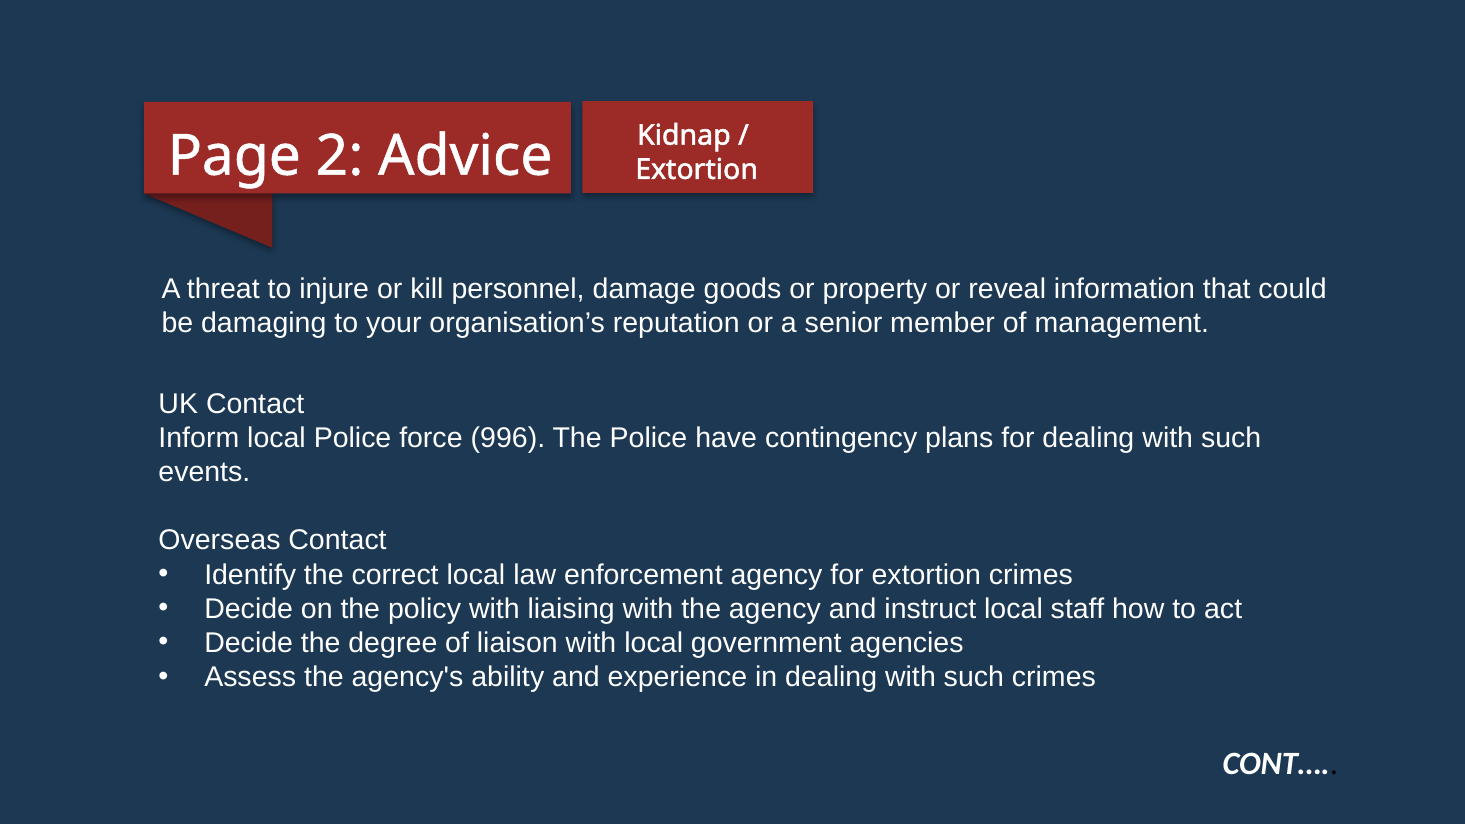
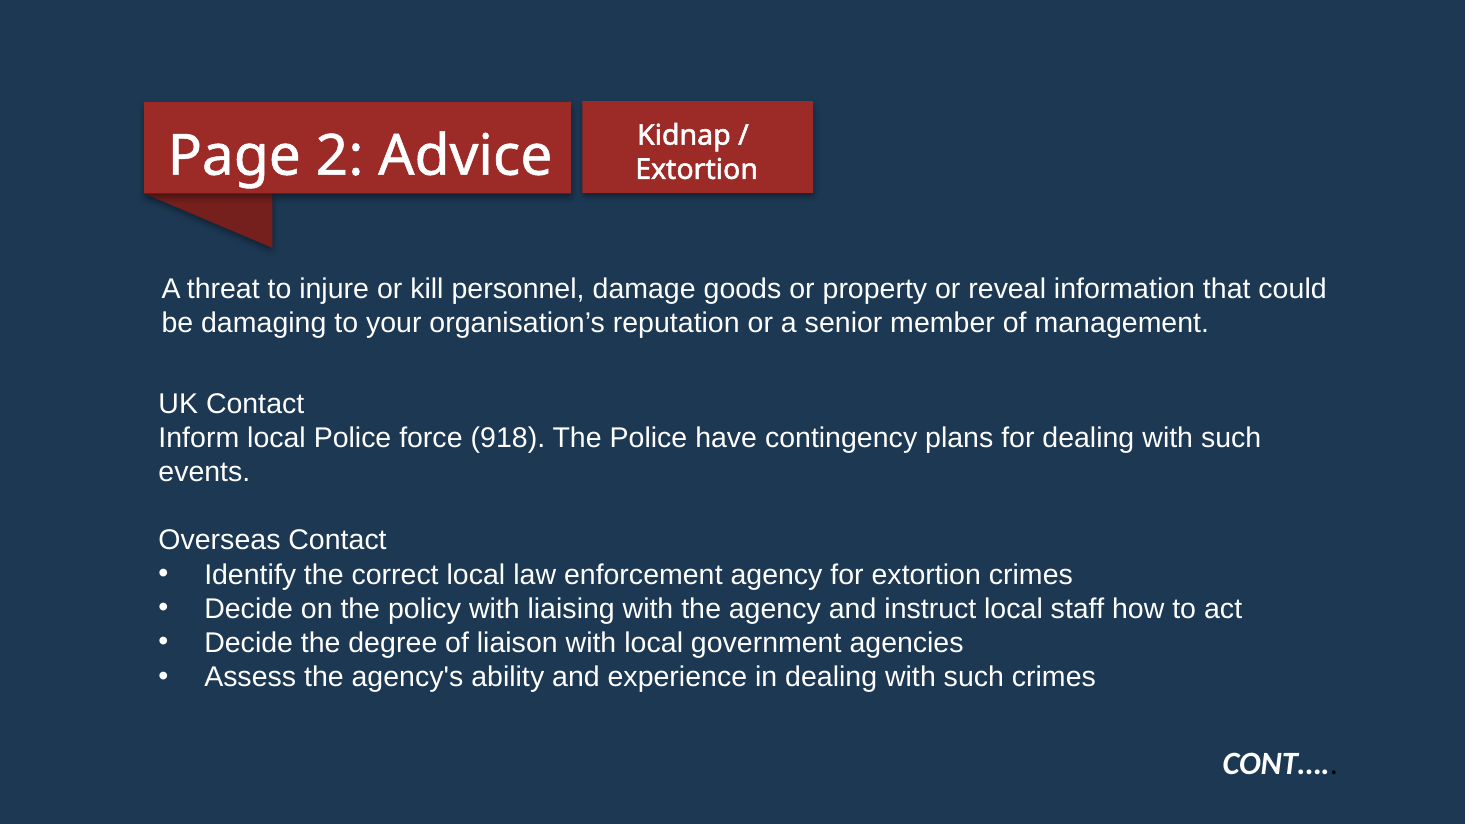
996: 996 -> 918 (508, 438)
